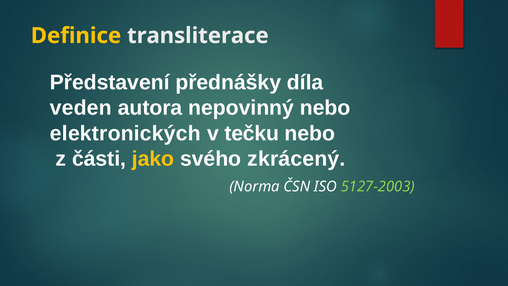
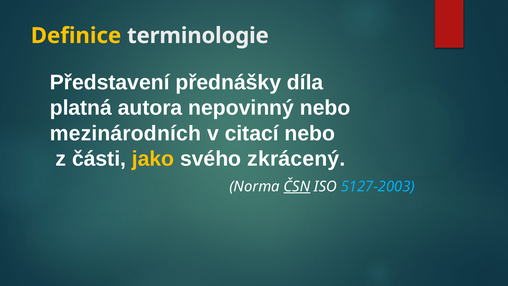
transliterace: transliterace -> terminologie (198, 36)
veden: veden -> platná (81, 108)
elektronických: elektronických -> mezinárodních (125, 133)
tečku: tečku -> citací (252, 133)
ČSN underline: none -> present (297, 186)
5127-2003 colour: light green -> light blue (378, 186)
